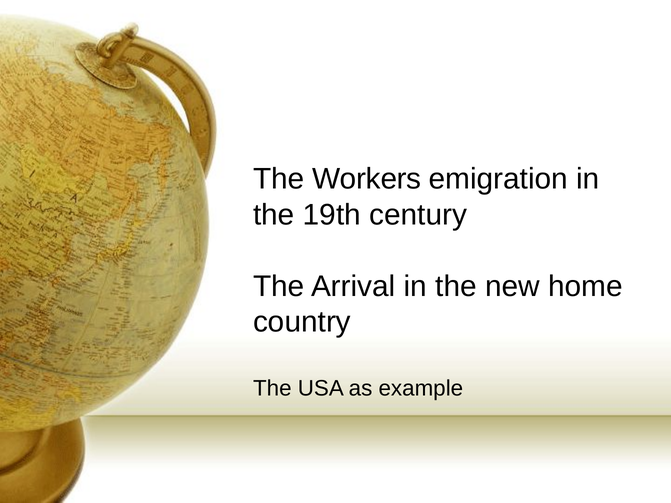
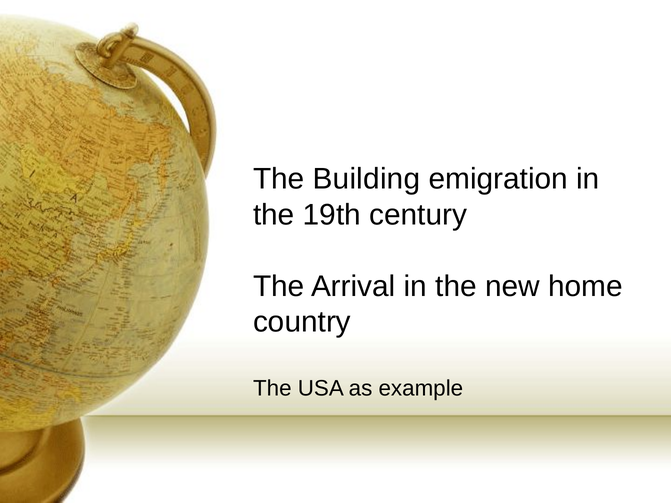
Workers: Workers -> Building (367, 179)
